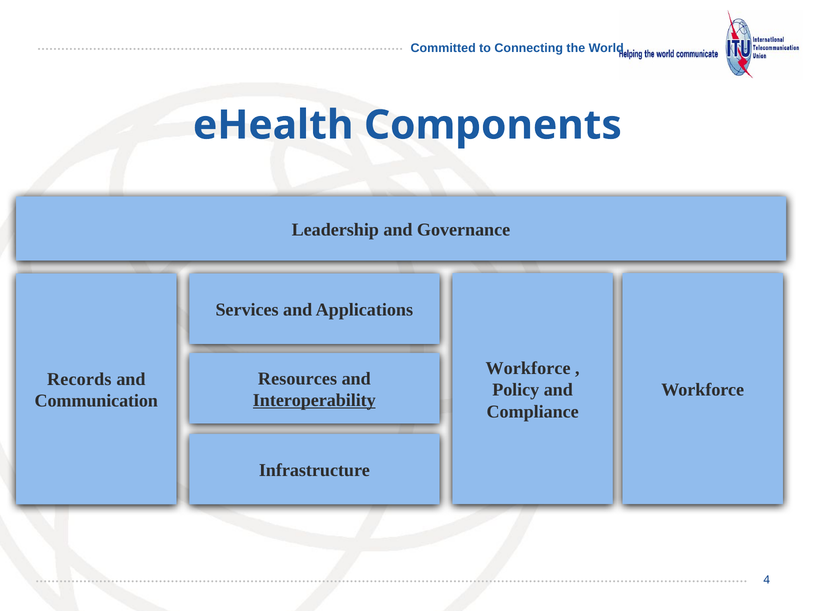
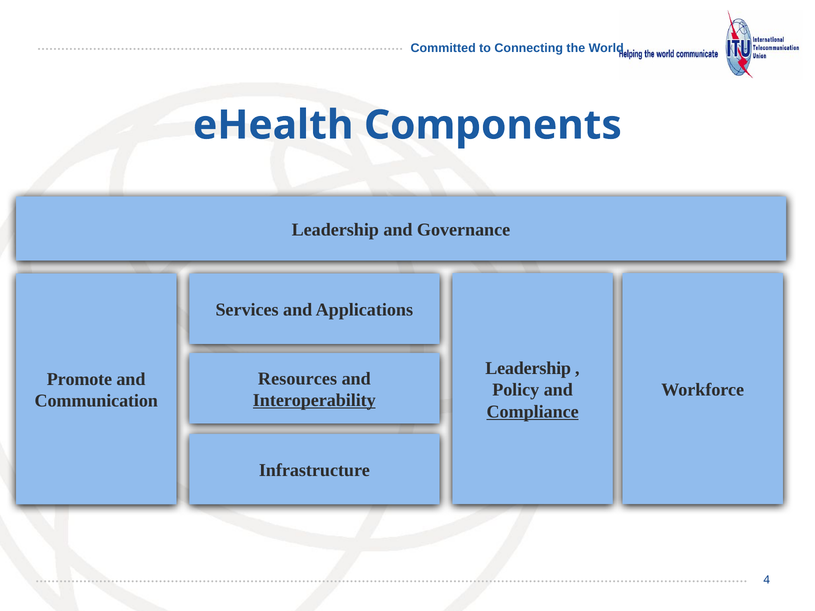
Workforce: Workforce -> Leadership (528, 368)
Records: Records -> Promote (79, 379)
Compliance underline: none -> present (533, 412)
